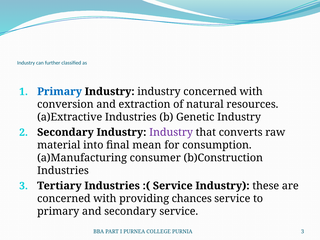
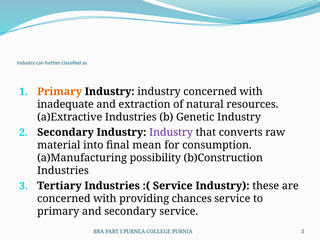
Primary colour: blue -> orange (60, 92)
conversion: conversion -> inadequate (65, 104)
consumer: consumer -> possibility (155, 158)
